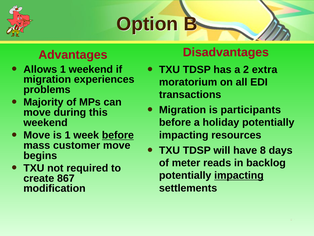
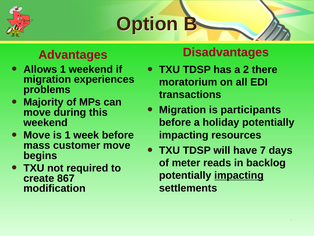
extra: extra -> there (265, 69)
before underline: present -> none (118, 135)
8: 8 -> 7 (263, 150)
